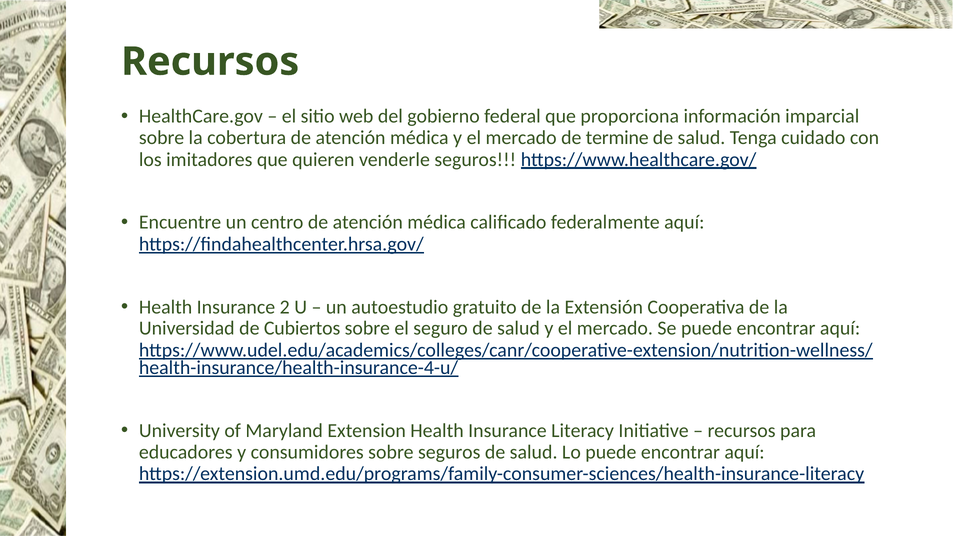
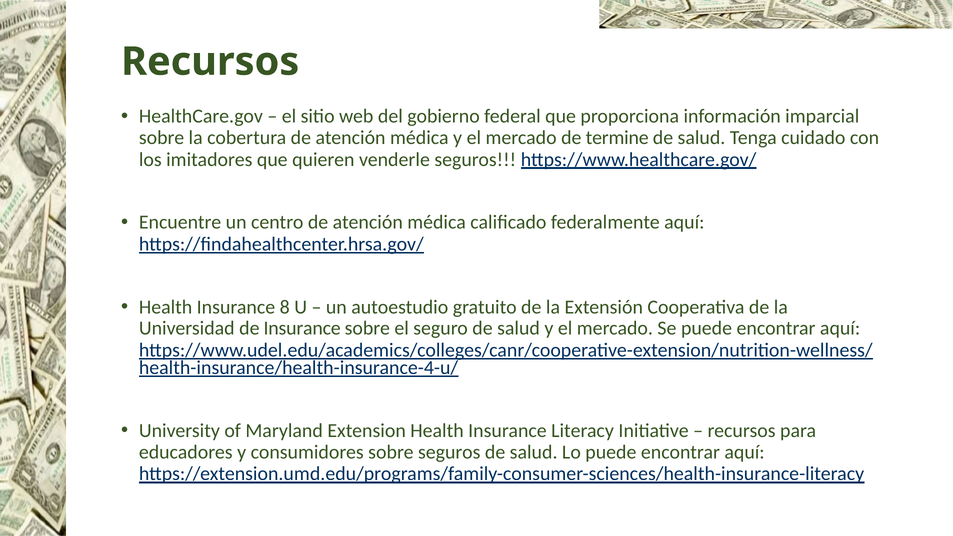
2: 2 -> 8 (285, 307)
de Cubiertos: Cubiertos -> Insurance (302, 328)
